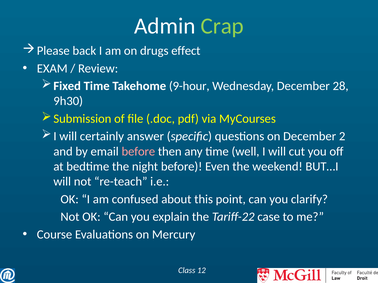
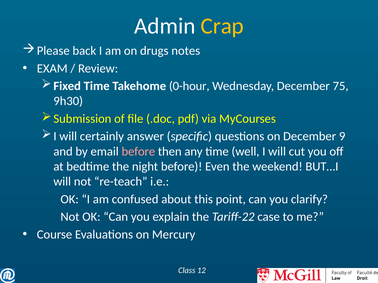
Crap colour: light green -> yellow (222, 26)
effect: effect -> notes (186, 51)
9-hour: 9-hour -> 0-hour (189, 86)
28: 28 -> 75 (341, 86)
2: 2 -> 9 (342, 137)
